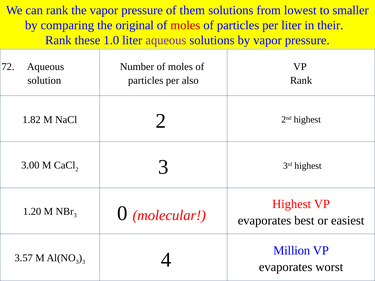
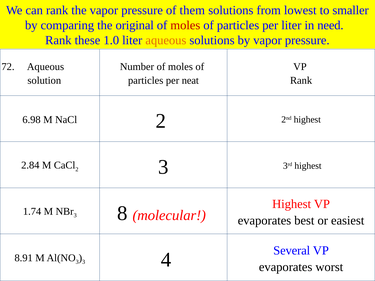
their: their -> need (330, 25)
aqueous colour: purple -> orange (166, 40)
also: also -> neat (190, 80)
1.82: 1.82 -> 6.98 (32, 120)
3.00: 3.00 -> 2.84 (30, 165)
1.20: 1.20 -> 1.74 (32, 212)
0: 0 -> 8 (122, 213)
3.57: 3.57 -> 8.91 (24, 258)
Million: Million -> Several (292, 251)
